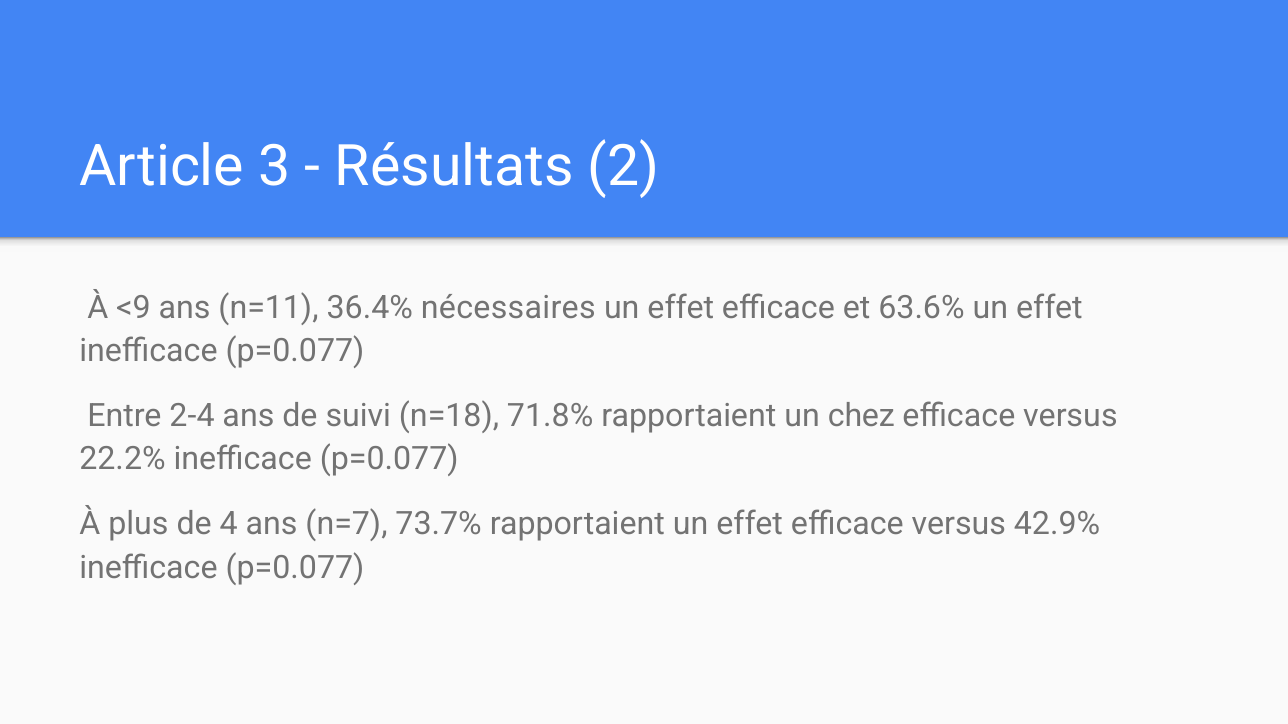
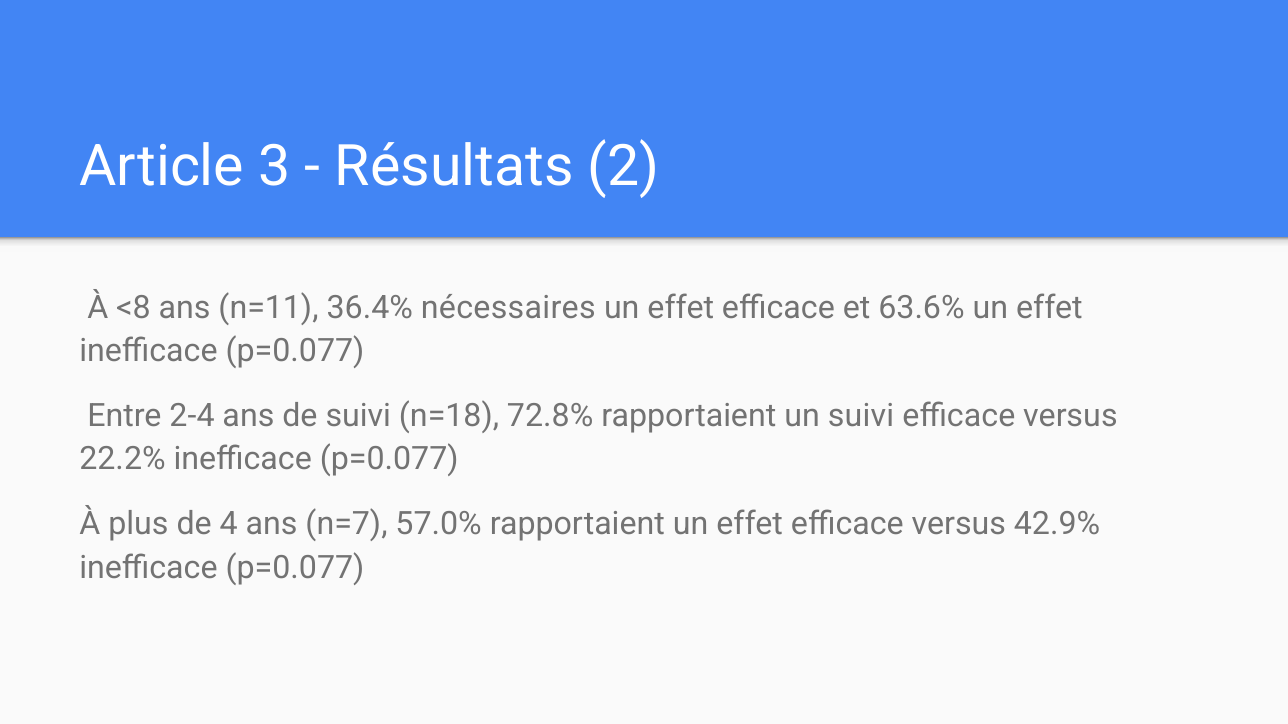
<9: <9 -> <8 (134, 308)
71.8%: 71.8% -> 72.8% (550, 416)
un chez: chez -> suivi (861, 416)
73.7%: 73.7% -> 57.0% (439, 525)
